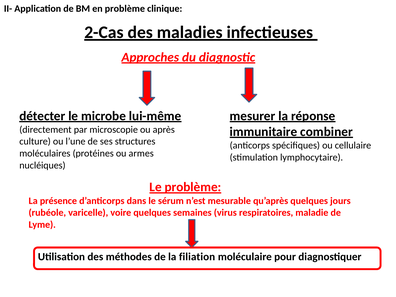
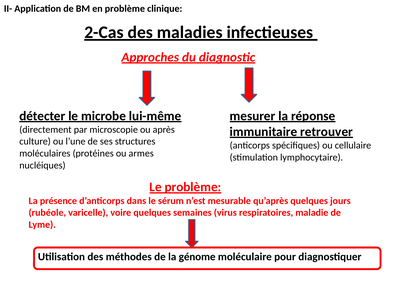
combiner: combiner -> retrouver (327, 132)
filiation: filiation -> génome (197, 257)
